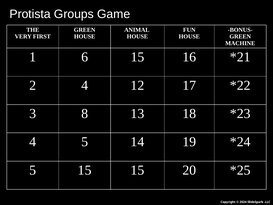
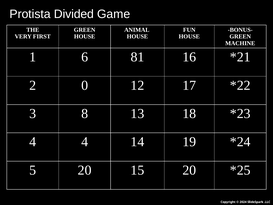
Groups: Groups -> Divided (74, 14)
6 15: 15 -> 81 (138, 57)
2 4: 4 -> 0 (85, 85)
4 5: 5 -> 4 (85, 142)
5 15: 15 -> 20 (85, 170)
